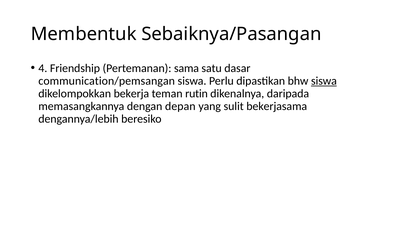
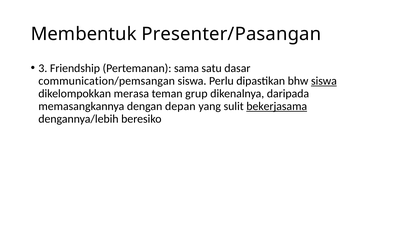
Sebaiknya/Pasangan: Sebaiknya/Pasangan -> Presenter/Pasangan (231, 34)
4: 4 -> 3 (43, 68)
bekerja: bekerja -> merasa (131, 94)
rutin: rutin -> grup (196, 94)
bekerjasama underline: none -> present (277, 106)
